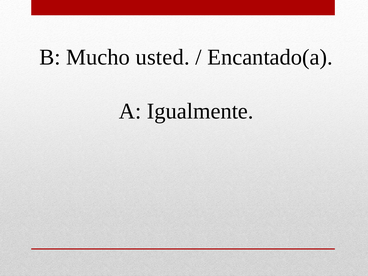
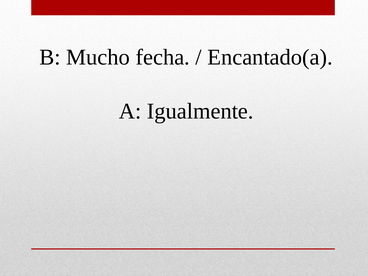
usted: usted -> fecha (163, 57)
